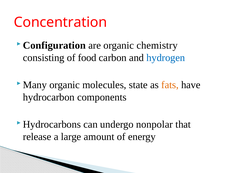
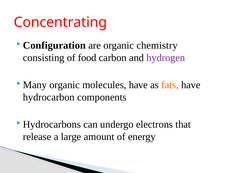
Concentration: Concentration -> Concentrating (60, 22)
hydrogen colour: blue -> purple (166, 58)
molecules state: state -> have (138, 85)
nonpolar: nonpolar -> electrons (154, 124)
